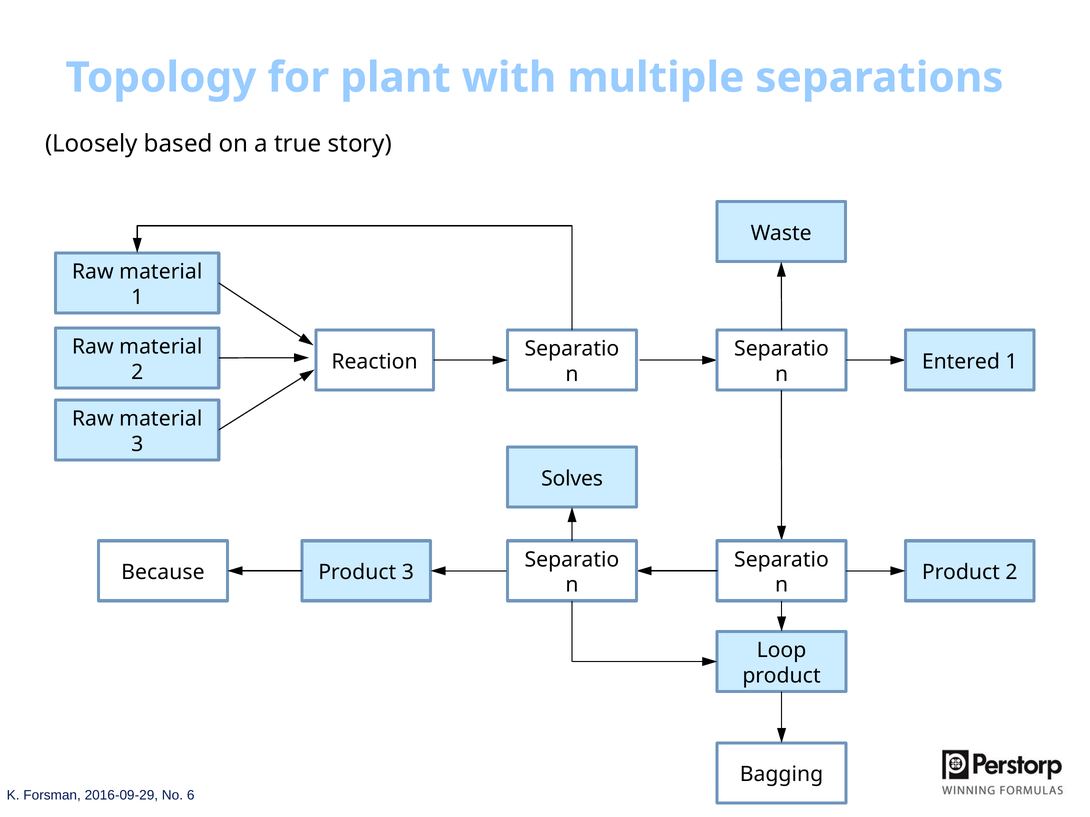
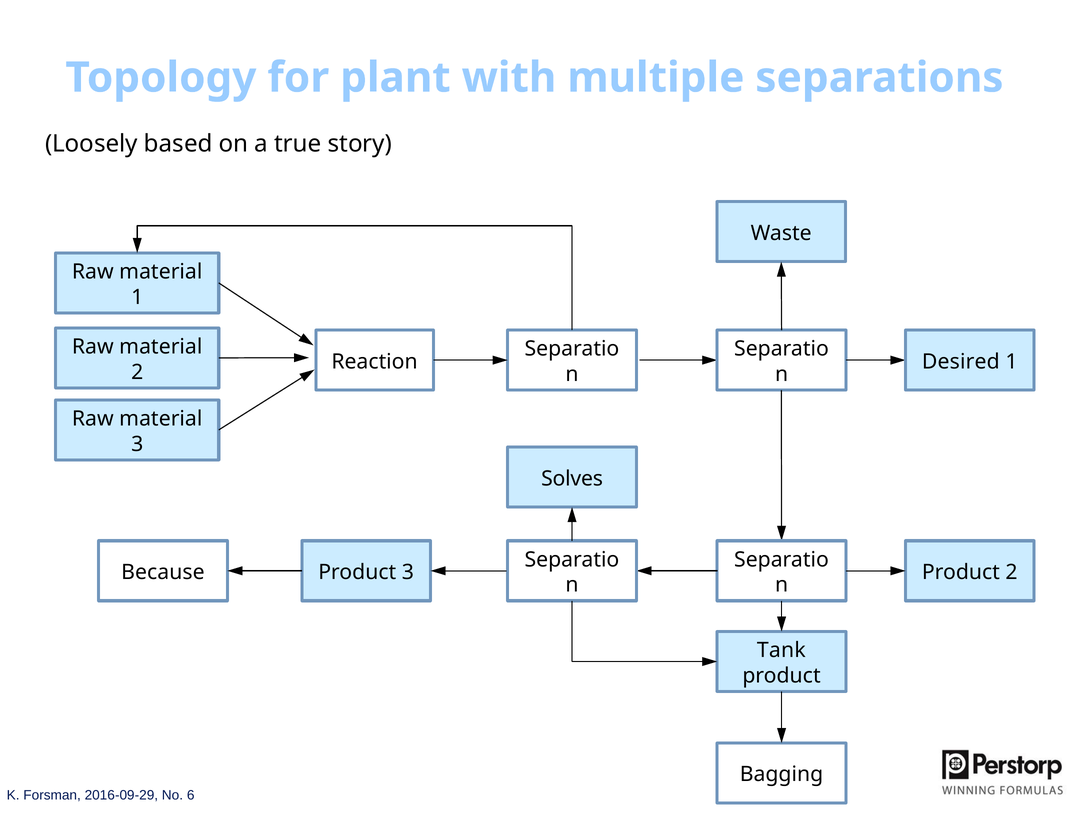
Entered: Entered -> Desired (961, 362)
Loop: Loop -> Tank (781, 651)
